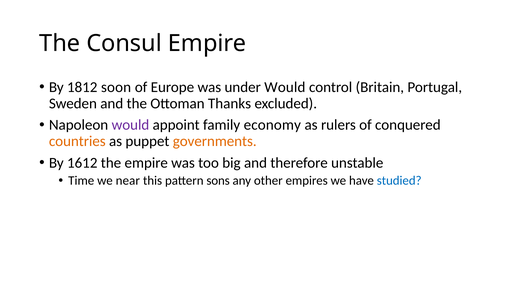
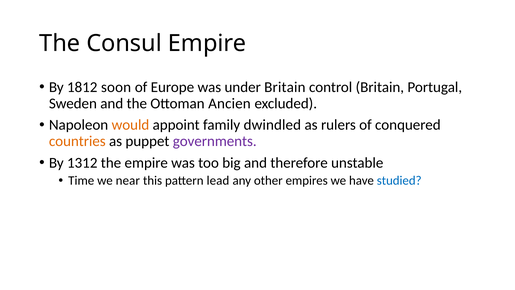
under Would: Would -> Britain (285, 87)
Thanks: Thanks -> Ancien (229, 103)
would colour: purple -> orange (130, 125)
economy: economy -> dwindled (272, 125)
governments colour: orange -> purple (215, 141)
1612: 1612 -> 1312 (82, 163)
sons: sons -> lead (218, 180)
